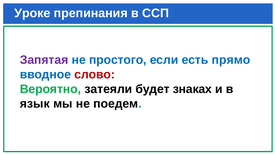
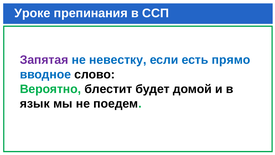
простого: простого -> невестку (118, 60)
слово colour: red -> black (95, 74)
затеяли: затеяли -> блестит (108, 89)
знаках: знаках -> домой (192, 89)
